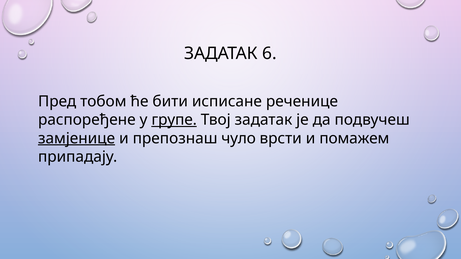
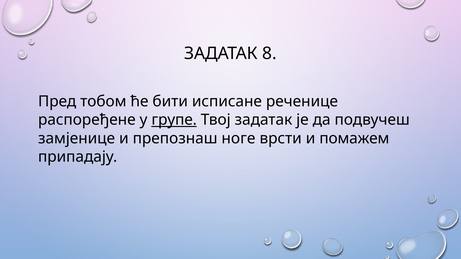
6: 6 -> 8 (270, 53)
замјенице underline: present -> none (77, 138)
чуло: чуло -> ноге (238, 138)
